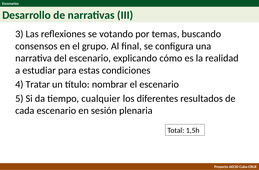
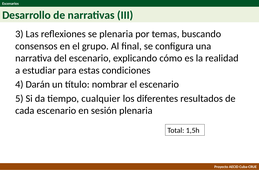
se votando: votando -> plenaria (116, 34)
Tratar: Tratar -> Darán (38, 84)
